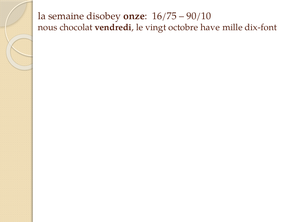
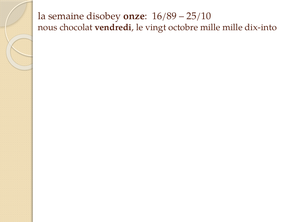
16/75: 16/75 -> 16/89 (164, 16)
90/10: 90/10 -> 25/10 (199, 16)
octobre have: have -> mille (210, 27)
dix-font: dix-font -> dix-into (261, 27)
